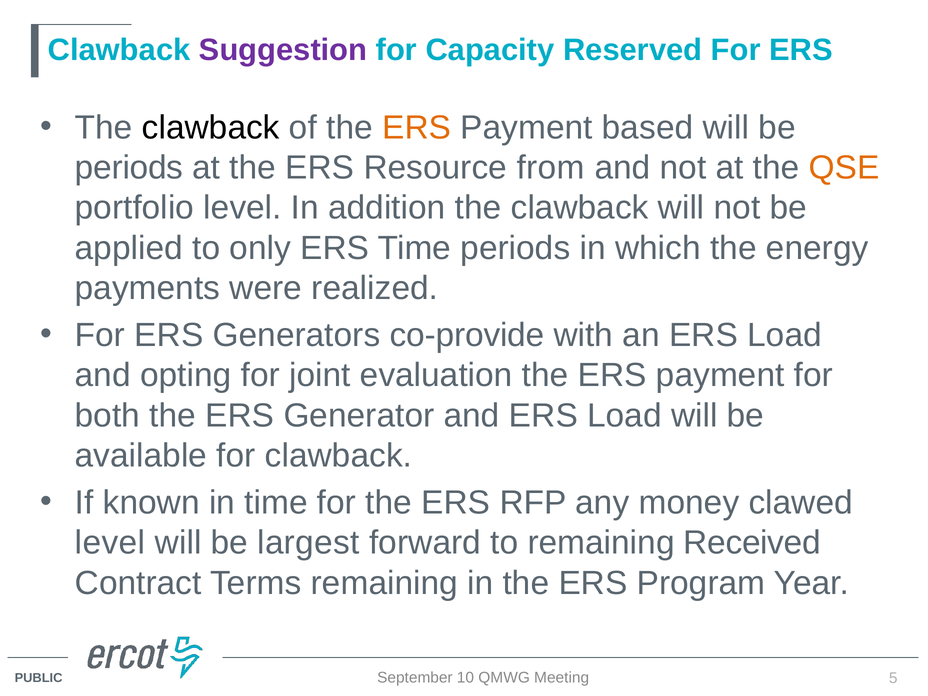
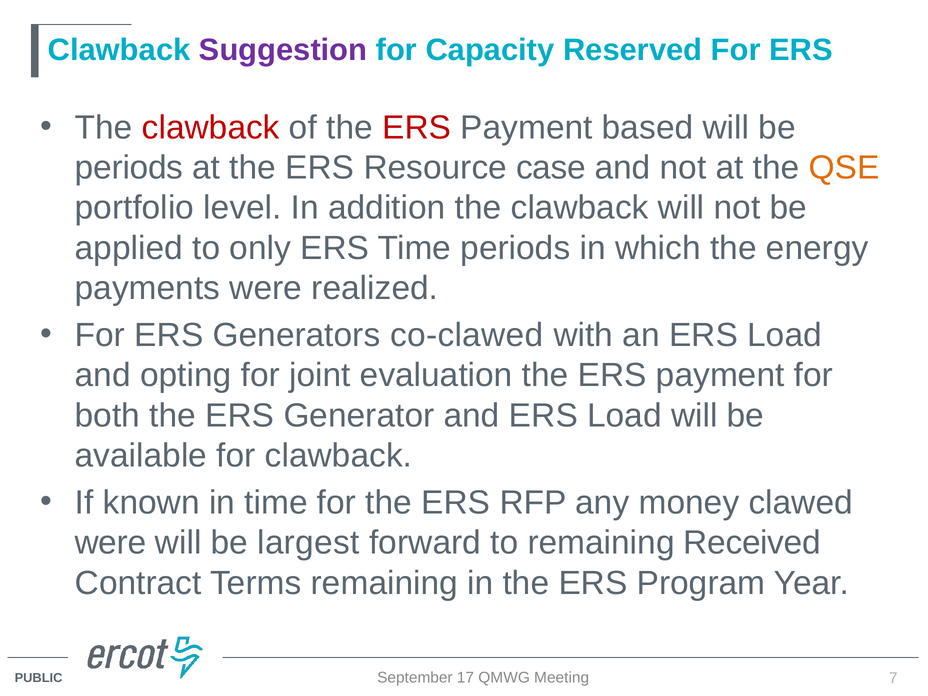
clawback colour: black -> red (211, 128)
ERS colour: orange -> red (417, 128)
from: from -> case (551, 168)
co-provide: co-provide -> co-clawed (467, 335)
level: level -> were (110, 543)
10: 10 -> 17 (465, 678)
5: 5 -> 7 (893, 678)
